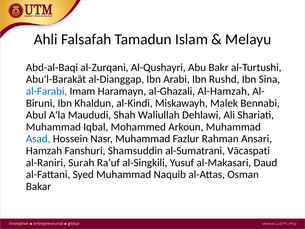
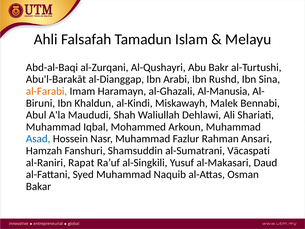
al-Farabi colour: blue -> orange (47, 91)
Al-Hamzah: Al-Hamzah -> Al-Manusia (224, 91)
Surah: Surah -> Rapat (81, 162)
